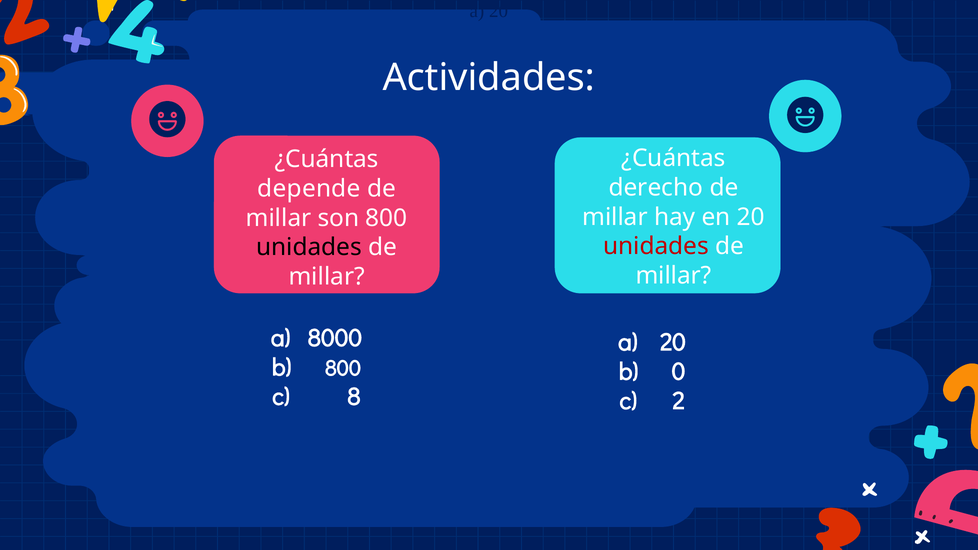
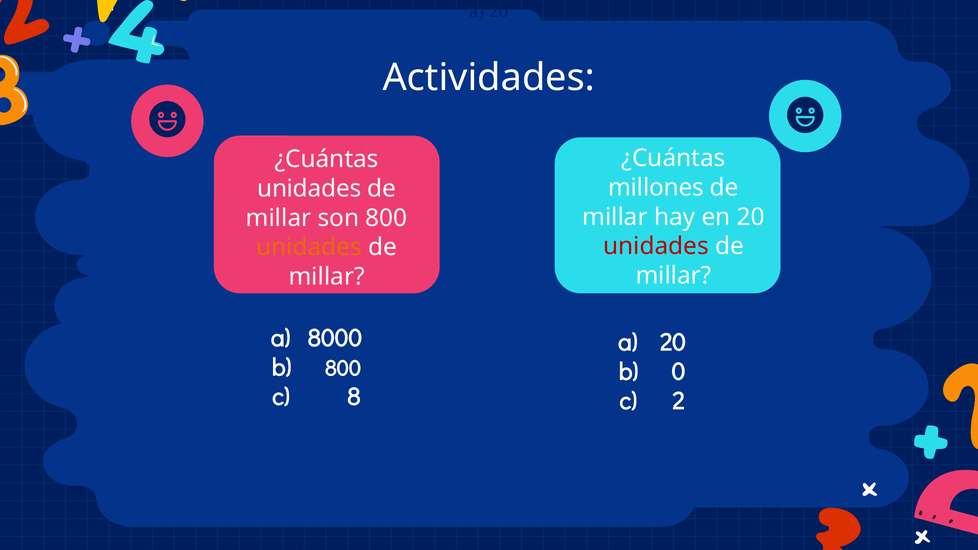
derecho: derecho -> millones (656, 188)
depende: depende -> unidades (309, 189)
unidades colour: black -> orange (309, 247)
